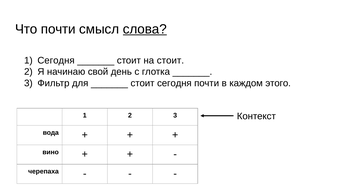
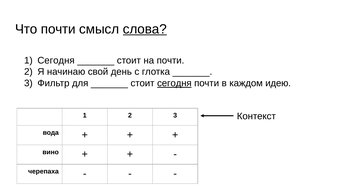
на стоит: стоит -> почти (171, 60)
сегодня underline: none -> present (174, 83)
этого: этого -> идею (278, 83)
